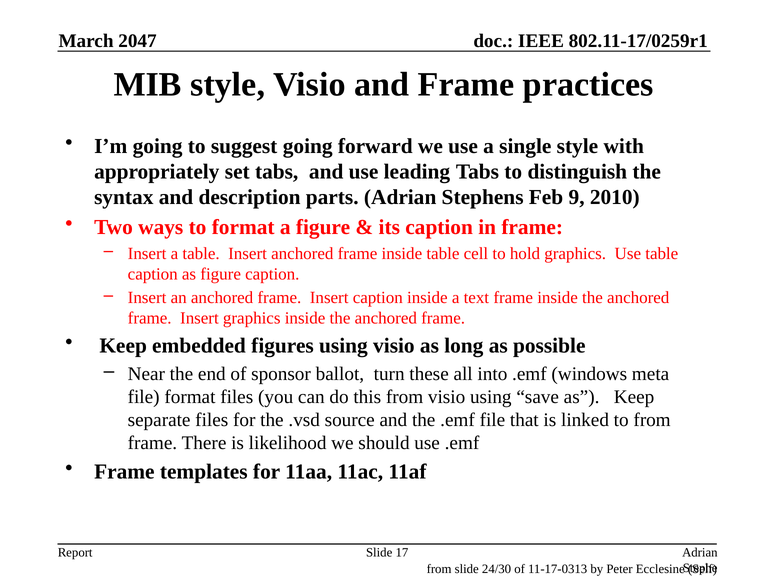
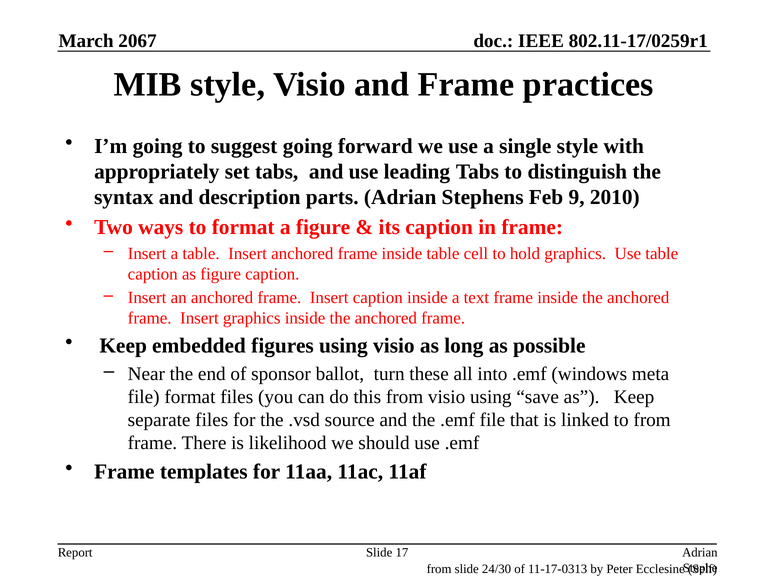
2047: 2047 -> 2067 (137, 41)
